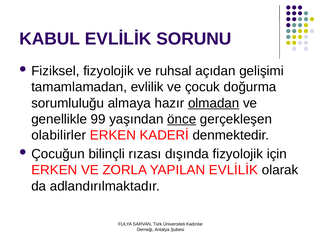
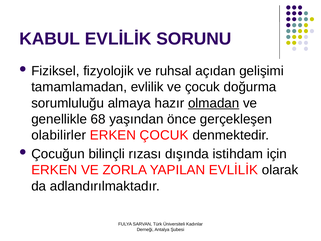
99: 99 -> 68 (98, 119)
önce underline: present -> none (182, 119)
ERKEN KADERİ: KADERİ -> ÇOCUK (164, 135)
dışında fizyolojik: fizyolojik -> istihdam (238, 154)
